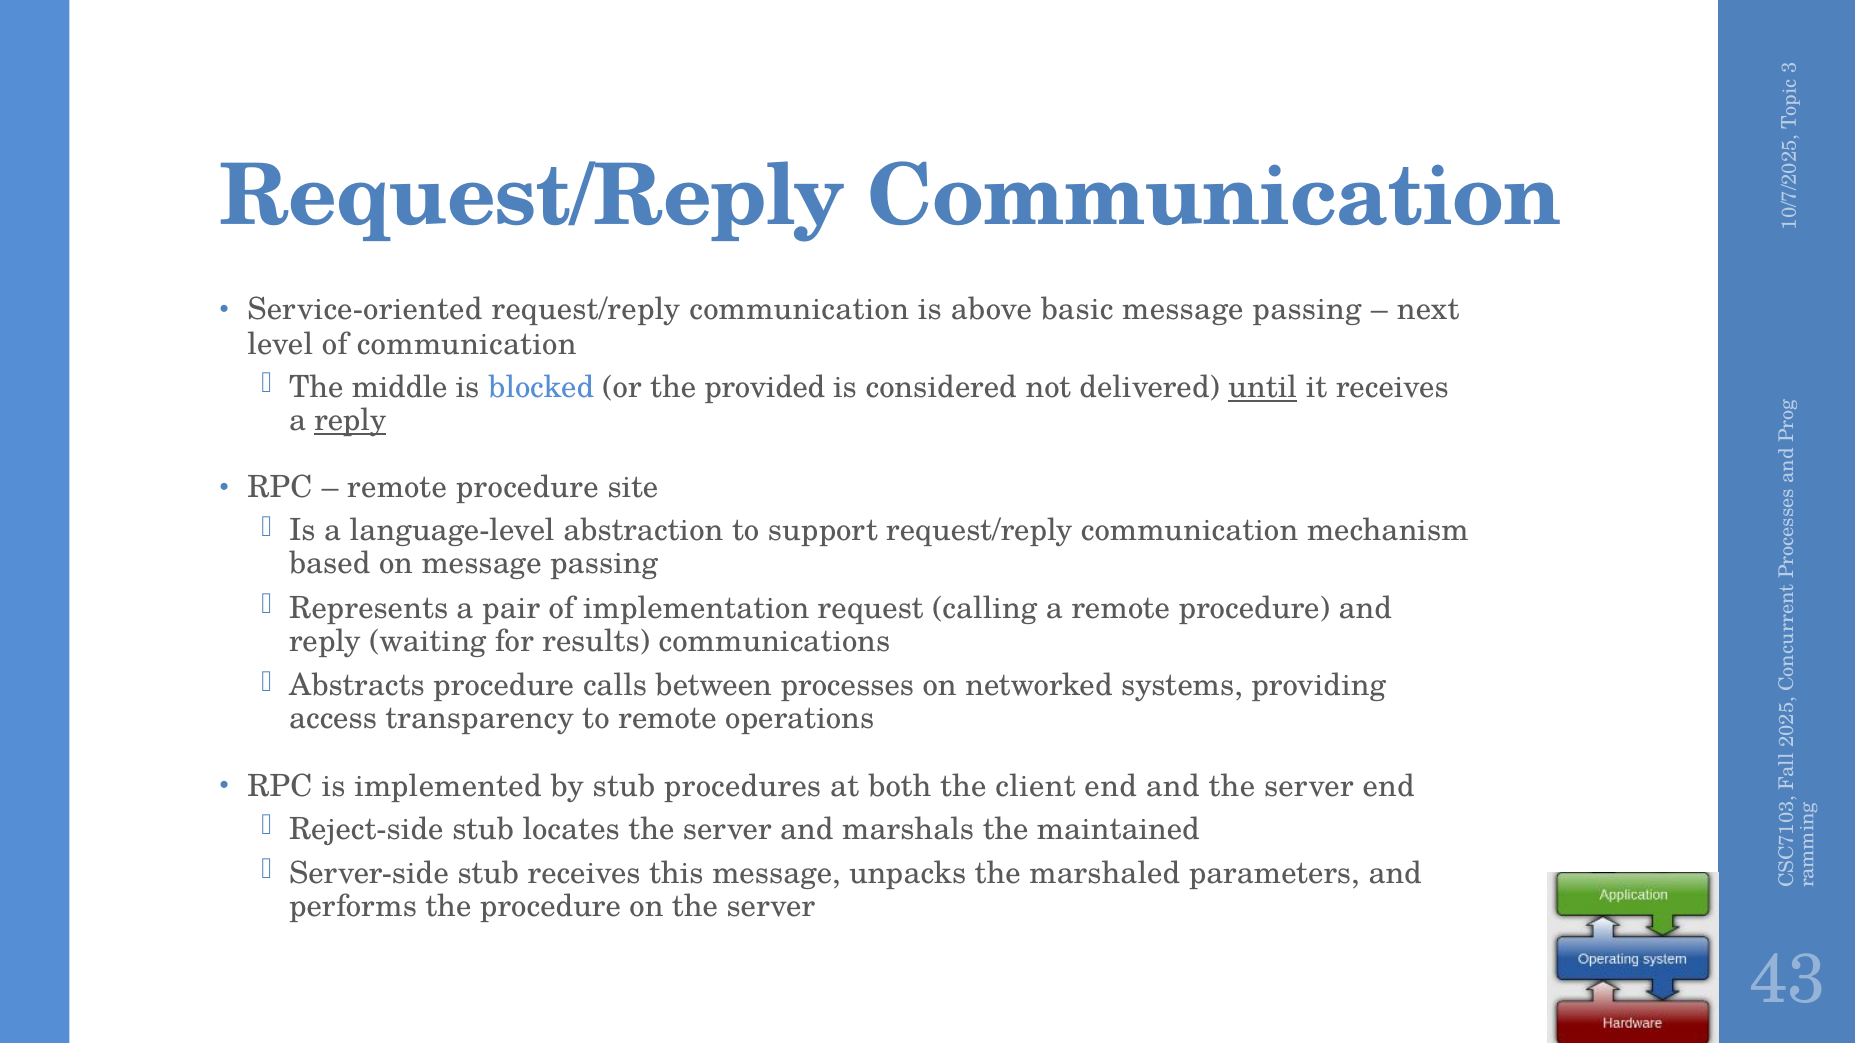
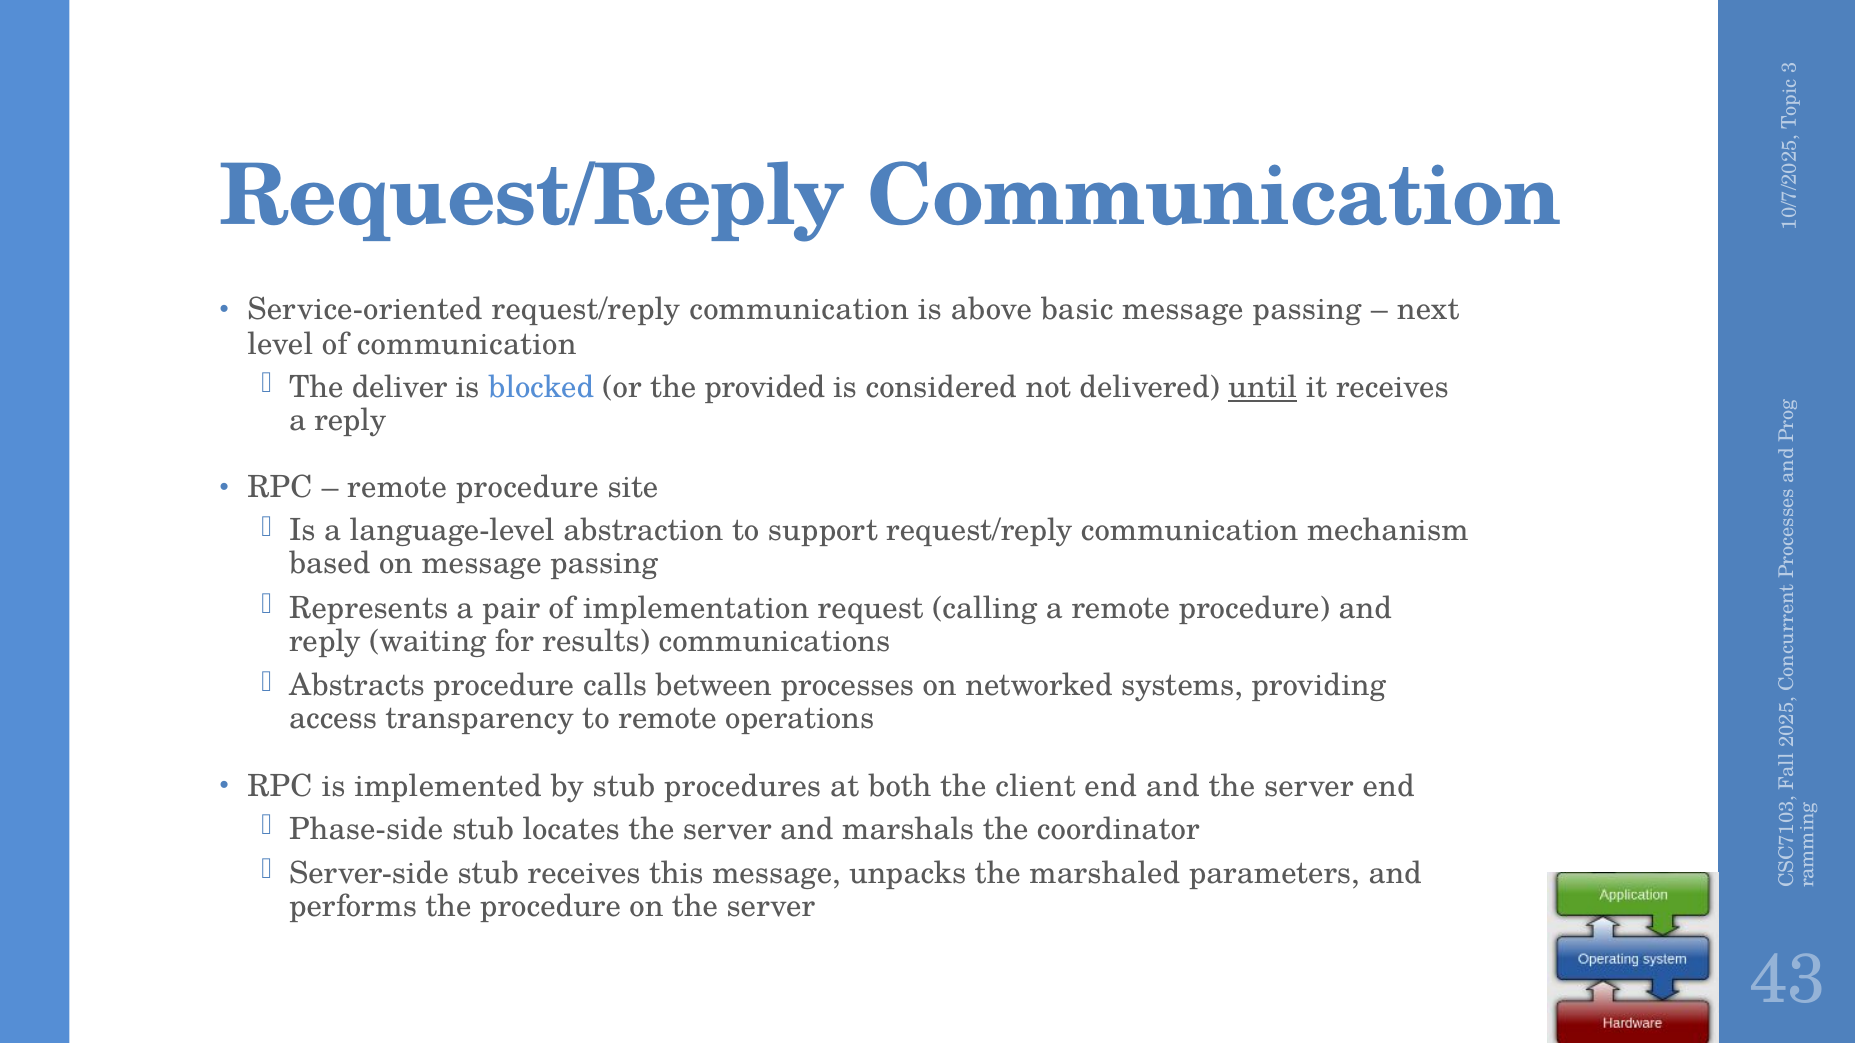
middle: middle -> deliver (400, 388)
reply underline: present -> none (350, 421)
Reject-side: Reject-side -> Phase-side (366, 829)
maintained: maintained -> coordinator (1118, 829)
